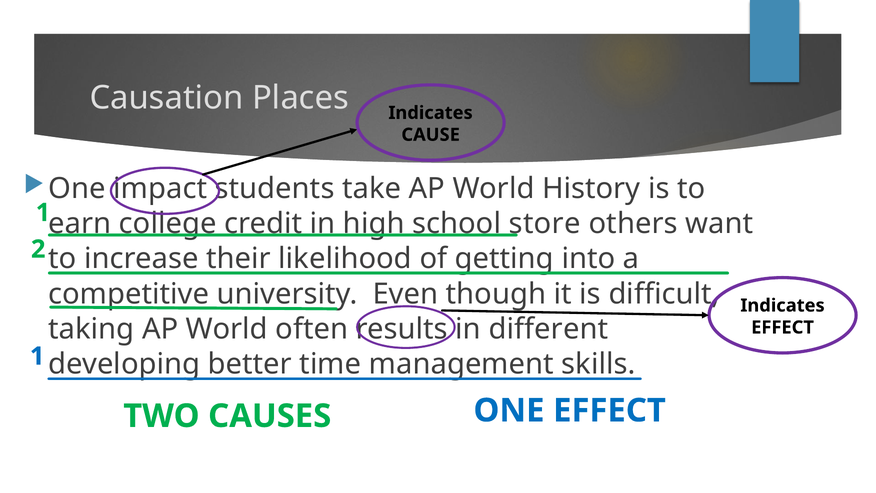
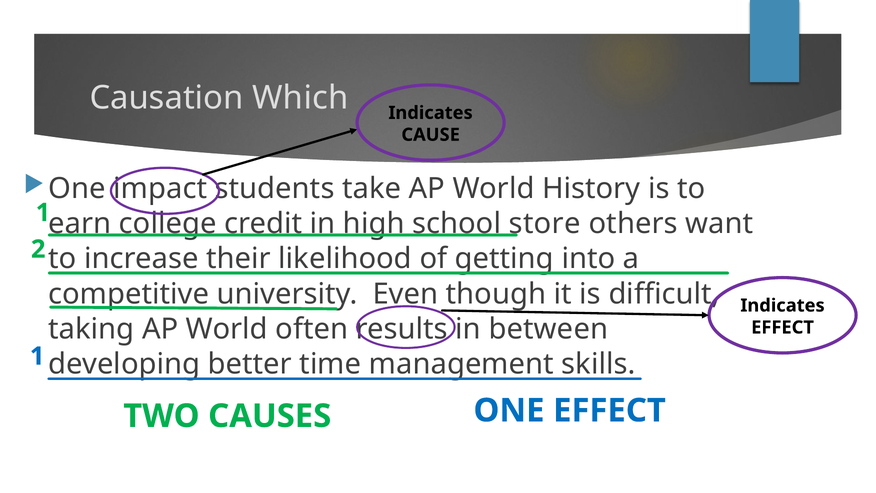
Places: Places -> Which (300, 98)
different: different -> between (548, 329)
